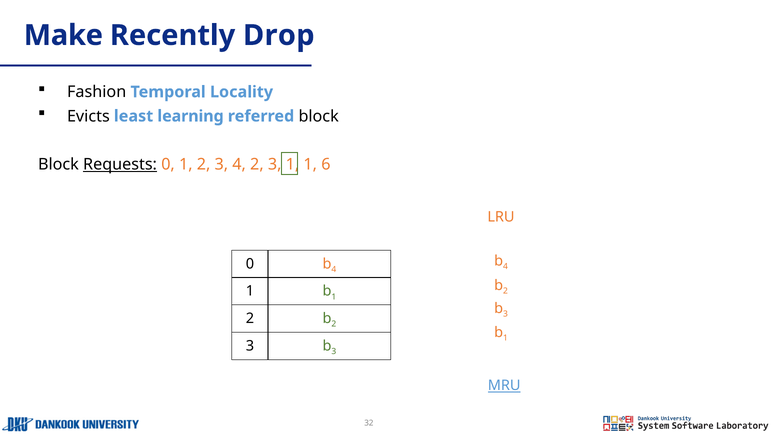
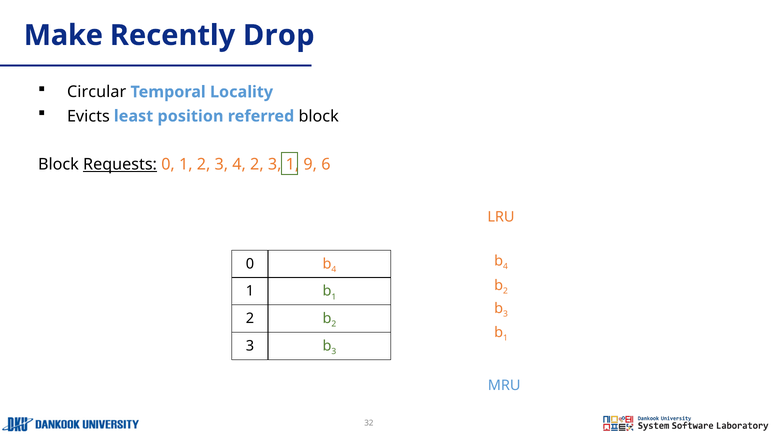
Fashion: Fashion -> Circular (97, 92)
learning: learning -> position (190, 116)
1 1: 1 -> 9 (310, 165)
MRU underline: present -> none (504, 386)
